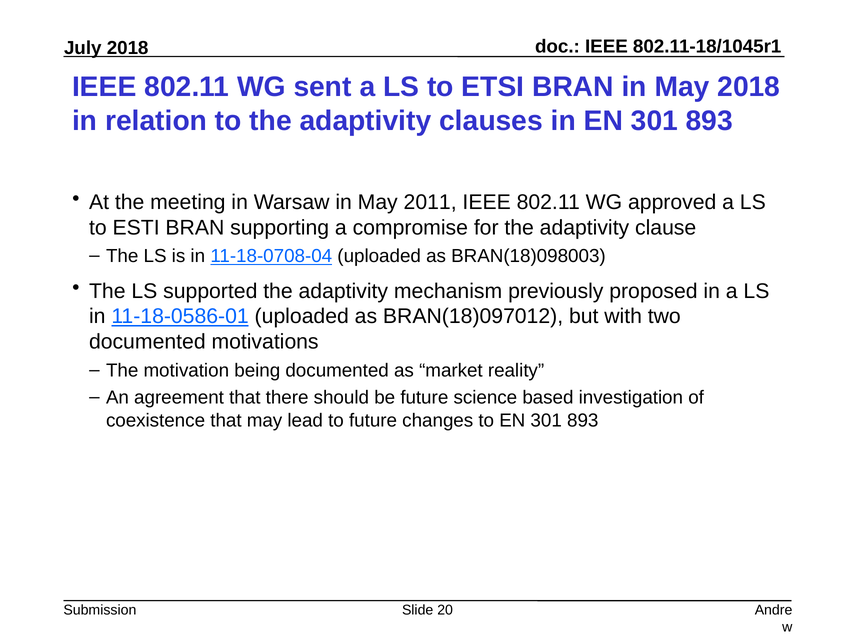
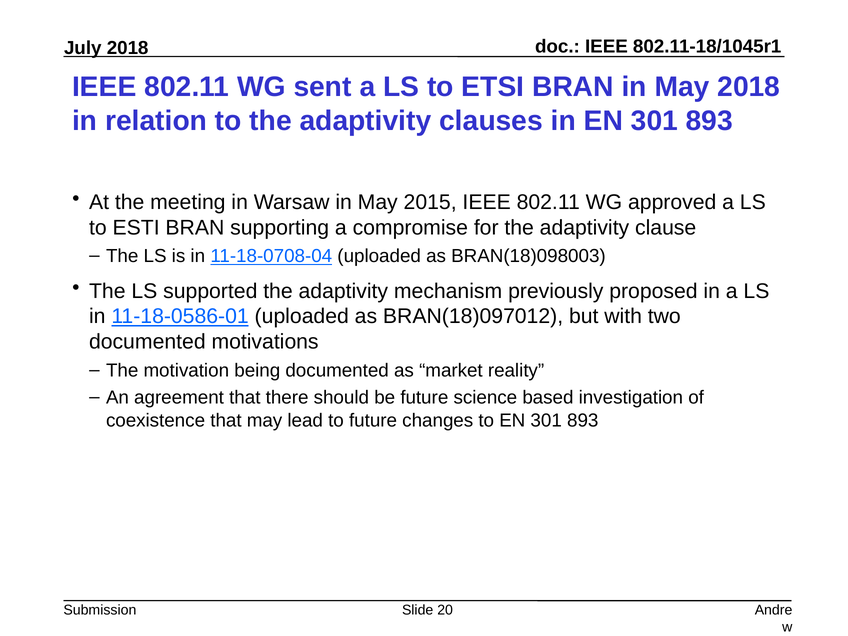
2011: 2011 -> 2015 (430, 202)
